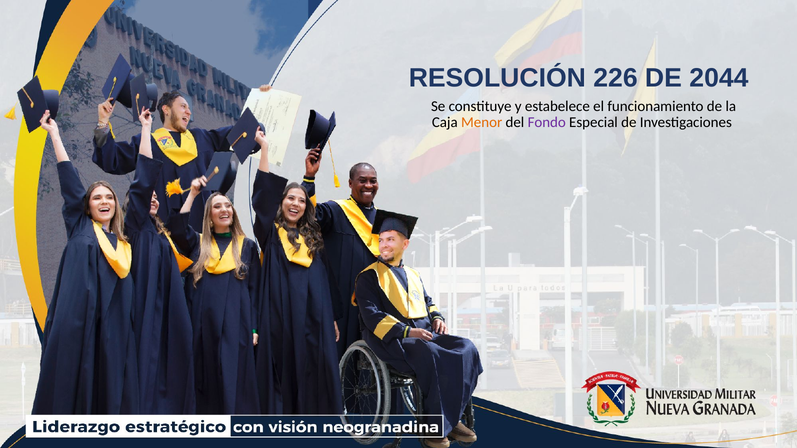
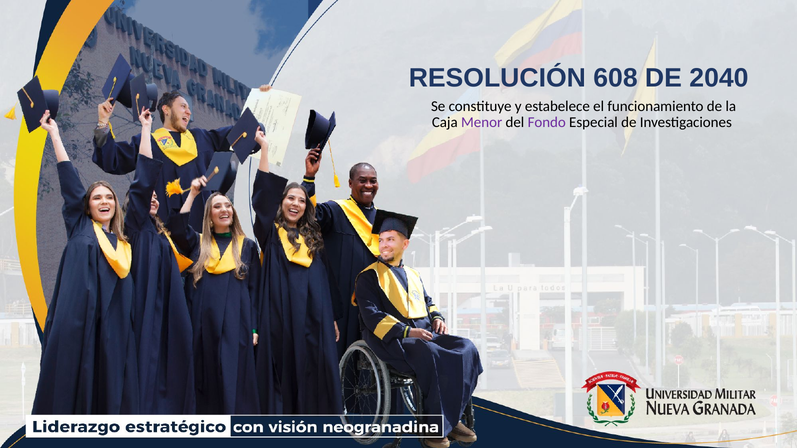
226: 226 -> 608 (615, 78)
2044: 2044 -> 2040 (719, 78)
Menor colour: orange -> purple (482, 122)
